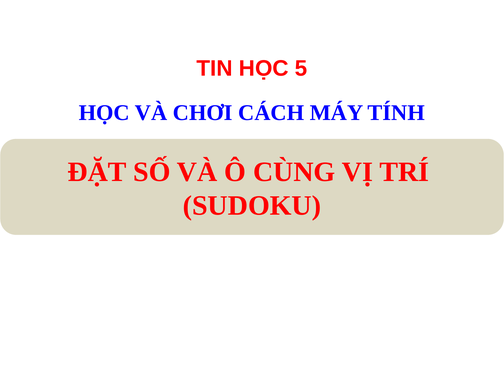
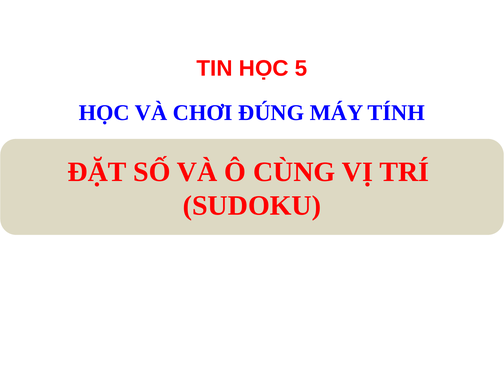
CÁCH: CÁCH -> ĐÚNG (271, 113)
